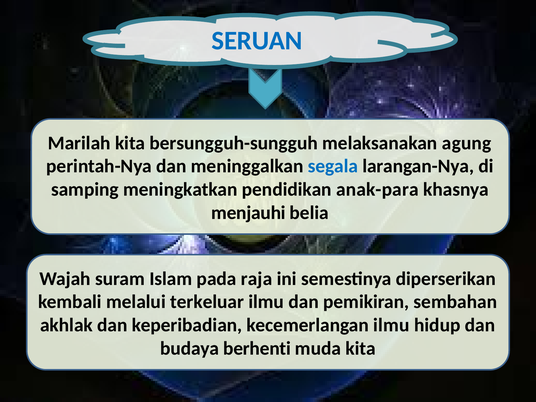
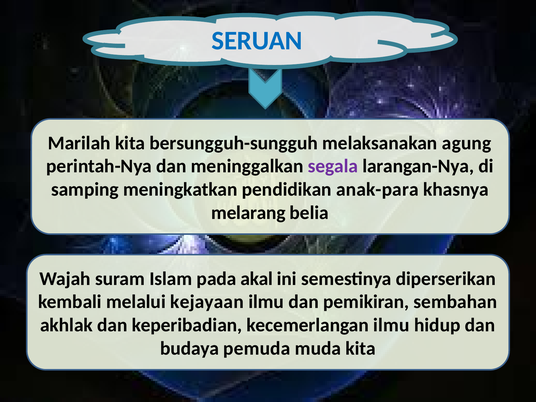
segala colour: blue -> purple (333, 166)
menjauhi: menjauhi -> melarang (248, 213)
raja: raja -> akal (257, 279)
terkeluar: terkeluar -> kejayaan (207, 302)
berhenti: berhenti -> pemuda (257, 348)
